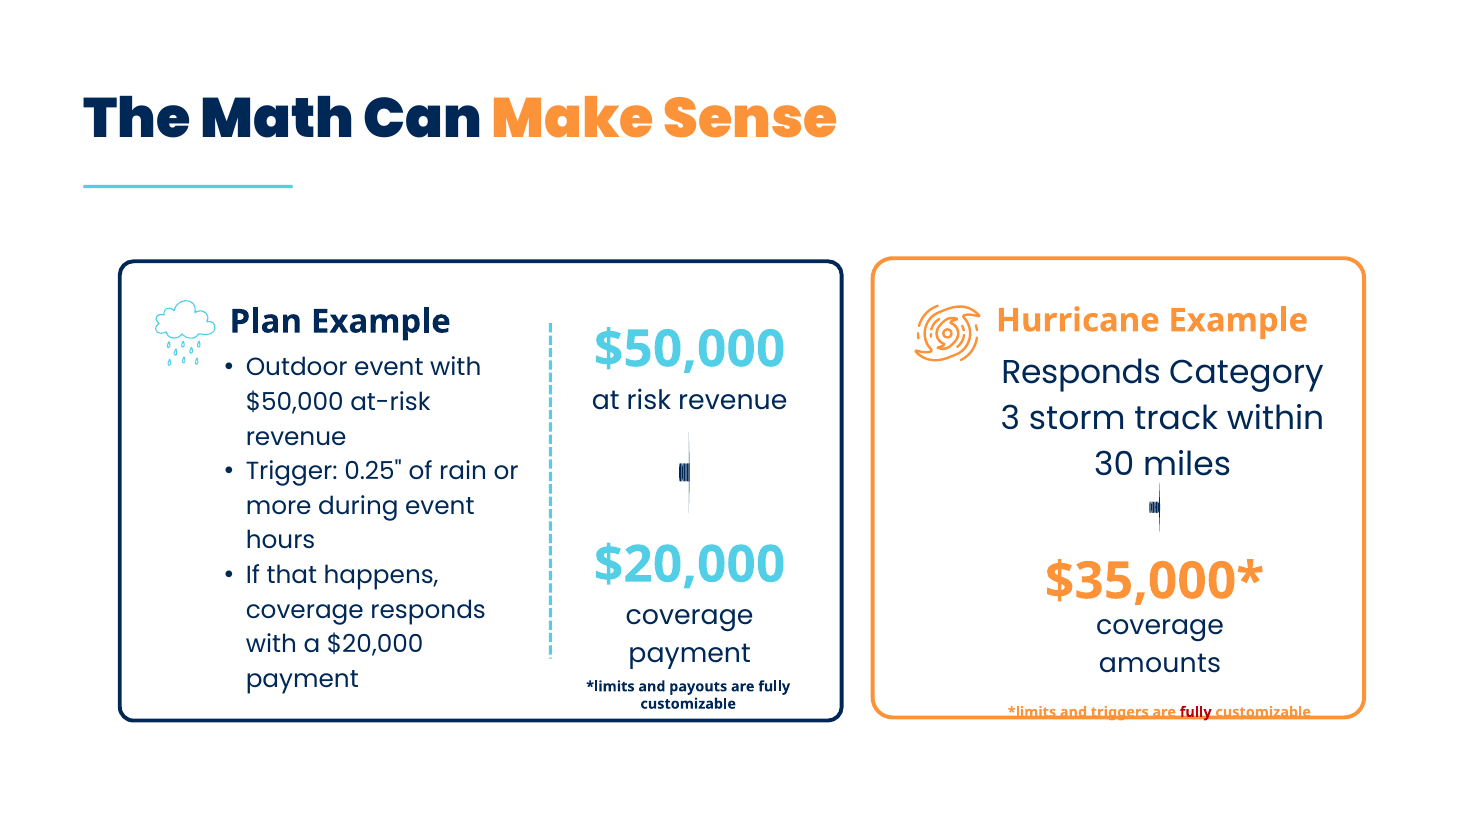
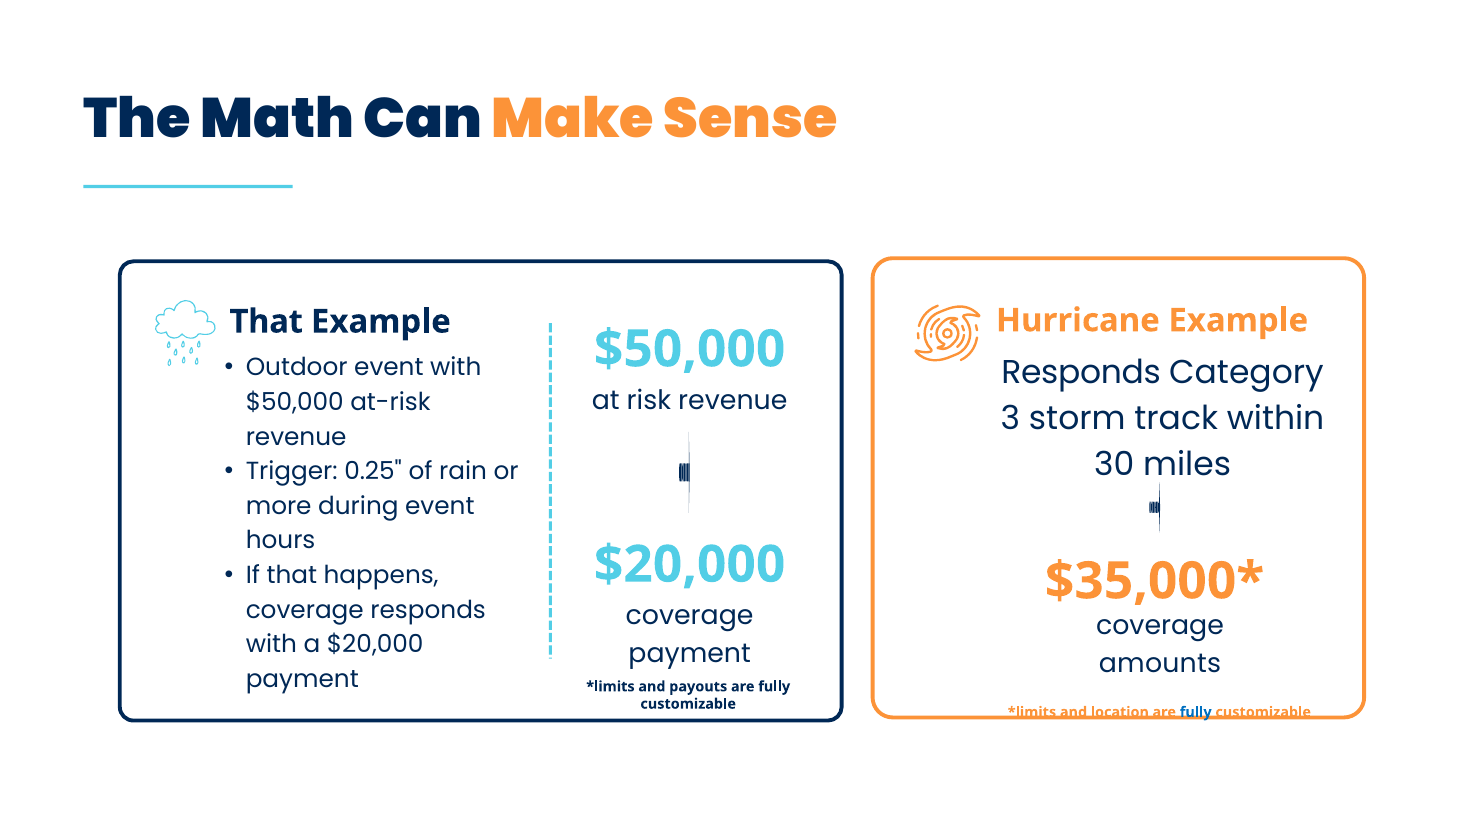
Plan: Plan -> That (266, 322)
triggers: triggers -> location (1120, 712)
fully colour: red -> blue (1196, 712)
